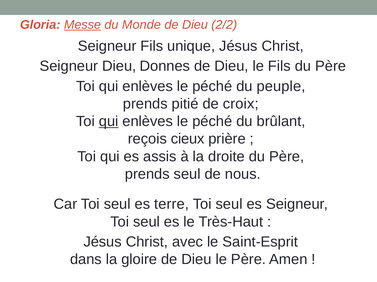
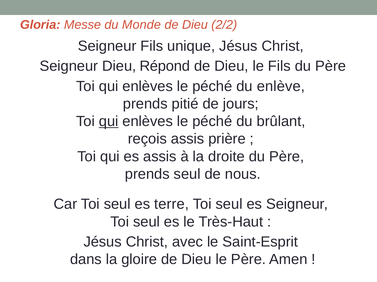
Messe underline: present -> none (82, 25)
Donnes: Donnes -> Répond (165, 66)
peuple: peuple -> enlève (281, 86)
croix: croix -> jours (241, 104)
reçois cieux: cieux -> assis (188, 139)
